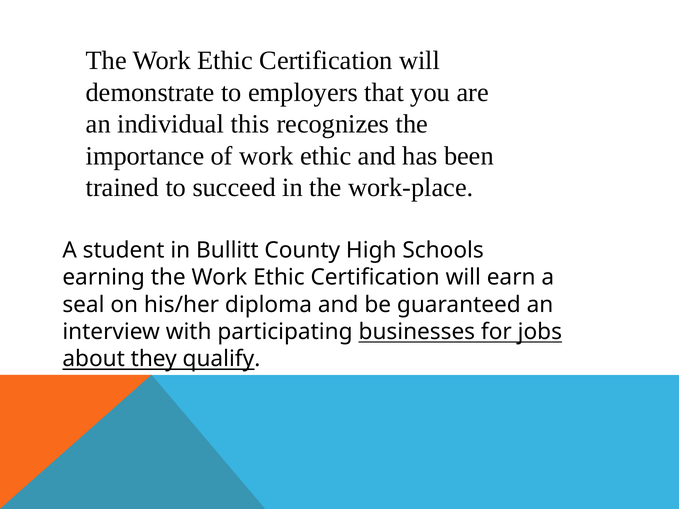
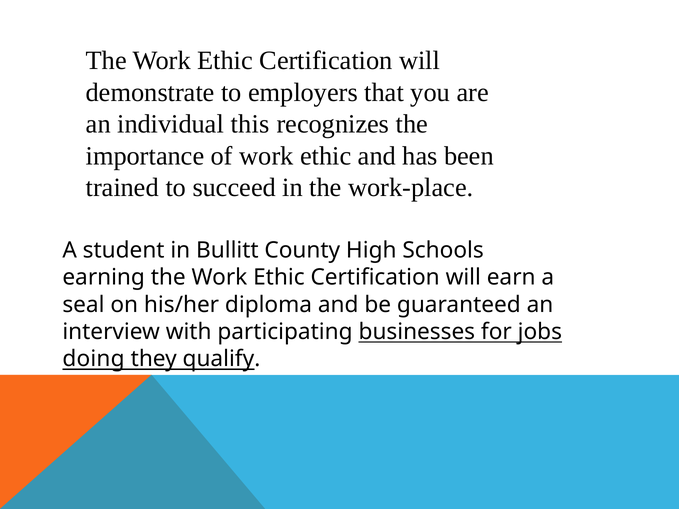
about: about -> doing (94, 359)
